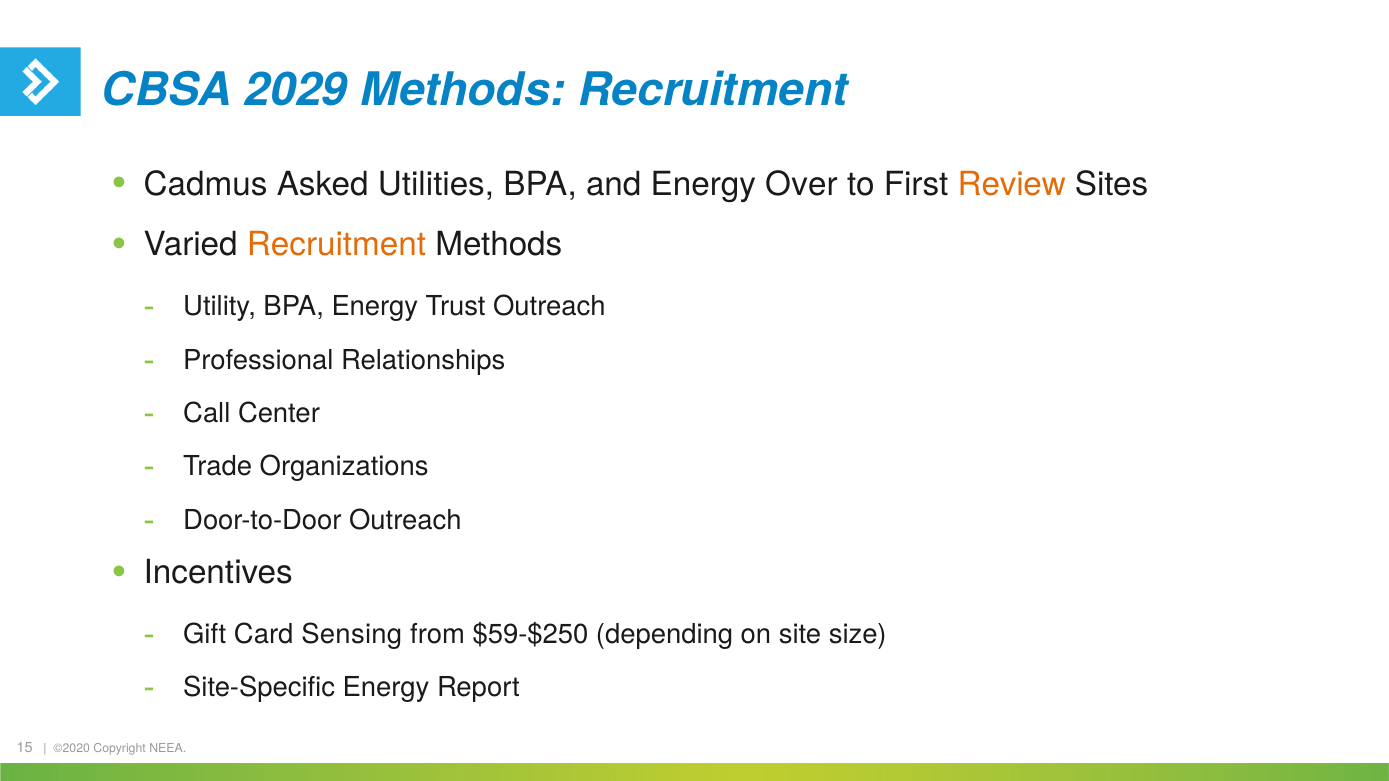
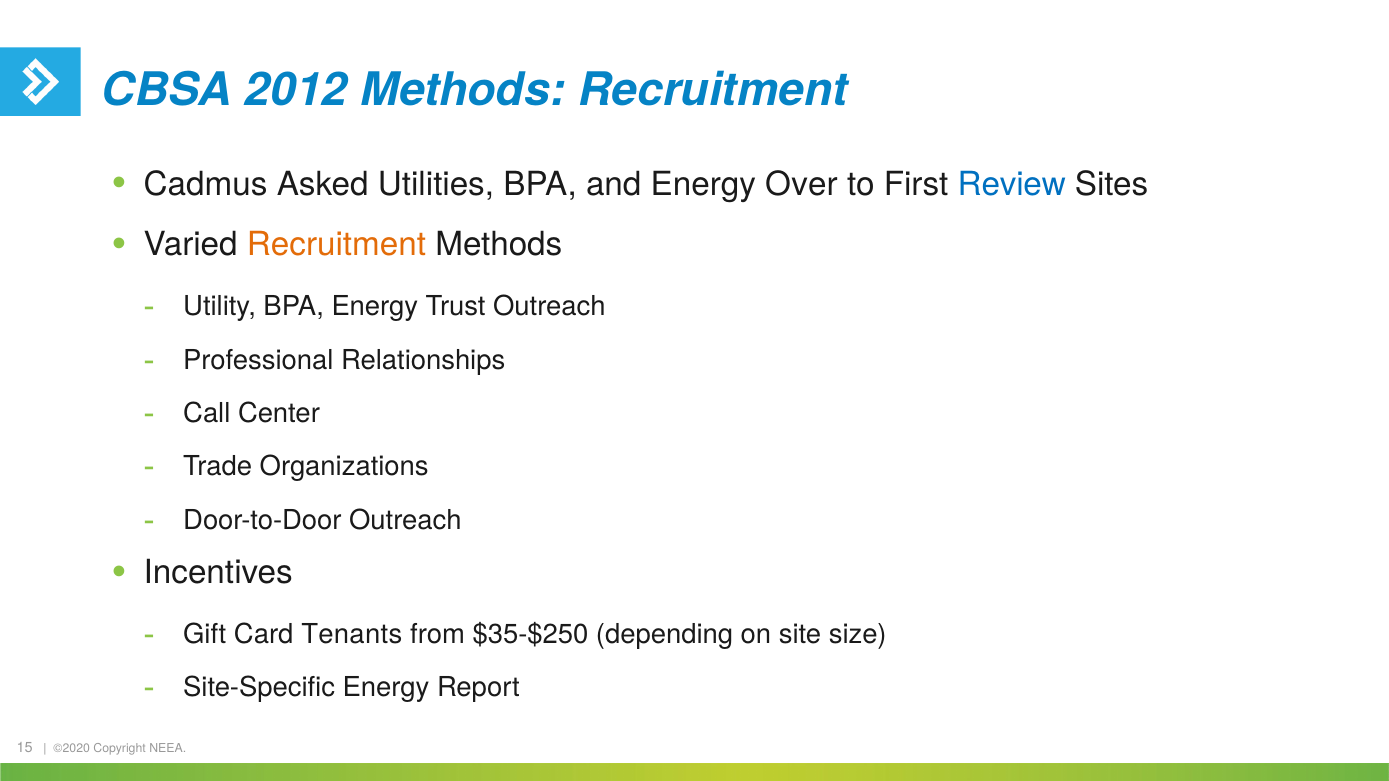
2029: 2029 -> 2012 (296, 90)
Review colour: orange -> blue (1012, 184)
Sensing: Sensing -> Tenants (352, 635)
$59-$250: $59-$250 -> $35-$250 (531, 635)
